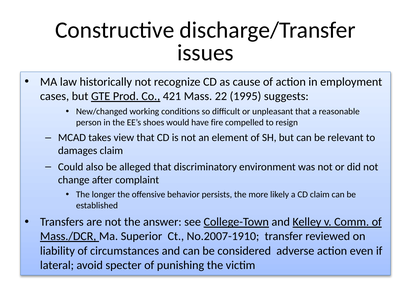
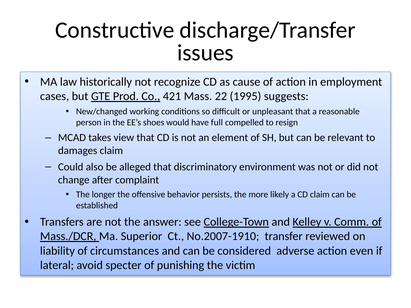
fire: fire -> full (217, 123)
